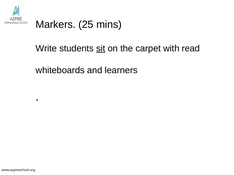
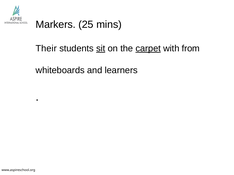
Write: Write -> Their (46, 49)
carpet underline: none -> present (148, 49)
read: read -> from (191, 49)
